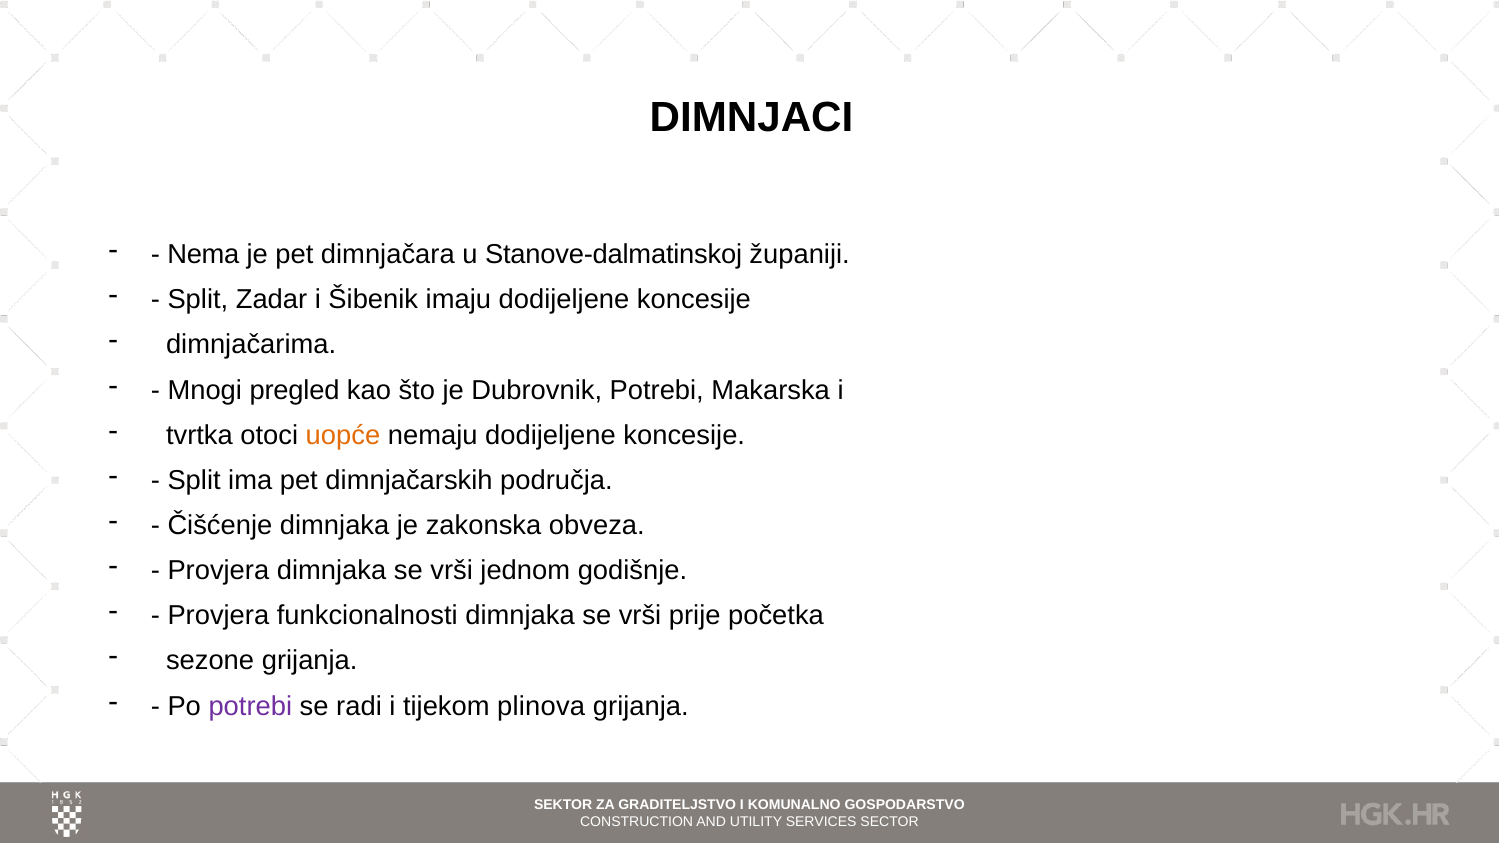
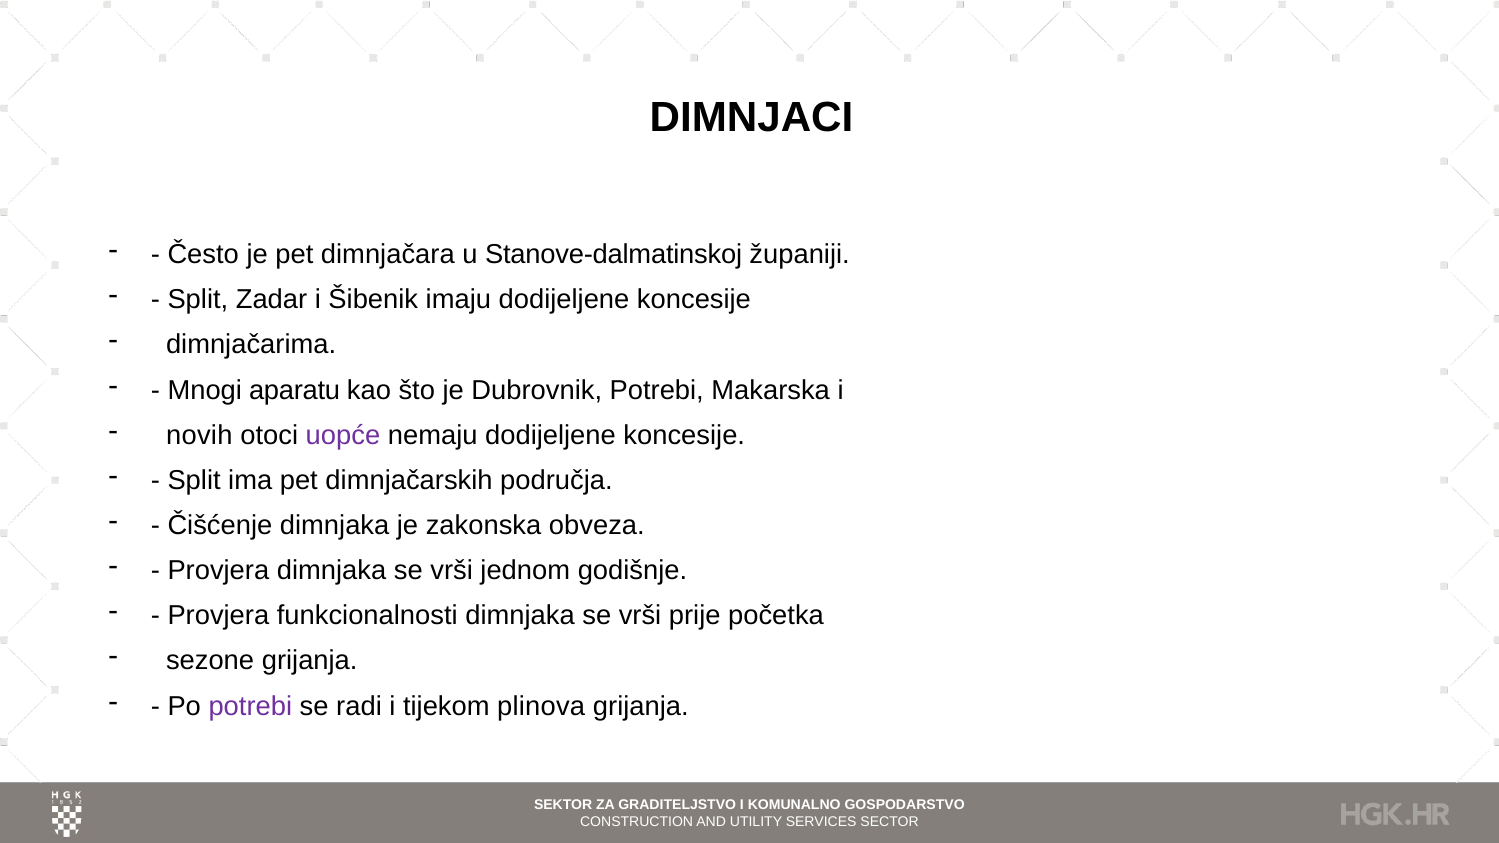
Nema: Nema -> Često (203, 255)
pregled: pregled -> aparatu (295, 390)
tvrtka: tvrtka -> novih (199, 435)
uopće colour: orange -> purple (343, 435)
